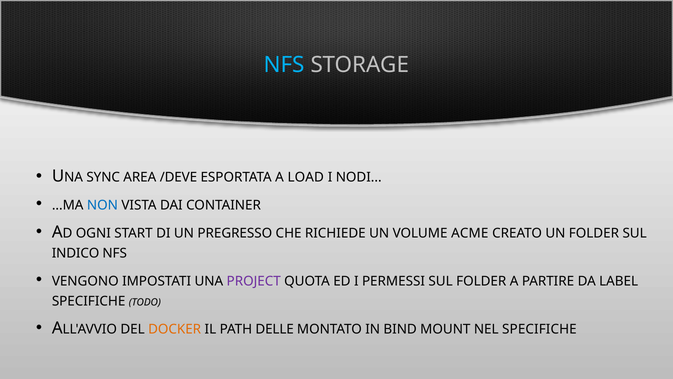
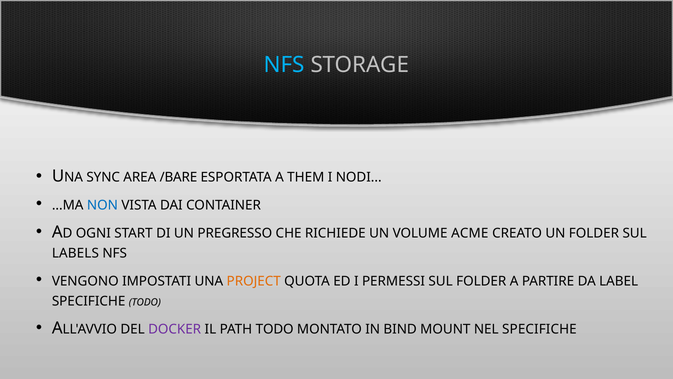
/DEVE: /DEVE -> /BARE (178, 177)
LOAD: LOAD -> THEM (306, 177)
INDICO: INDICO -> LABELS (75, 253)
PROJECT colour: purple -> orange (254, 281)
DOCKER colour: orange -> purple (175, 329)
PATH DELLE: DELLE -> TODO (275, 329)
